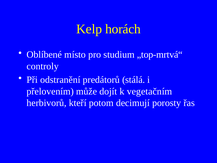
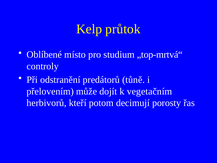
horách: horách -> průtok (123, 29)
stálá: stálá -> tůně (134, 80)
